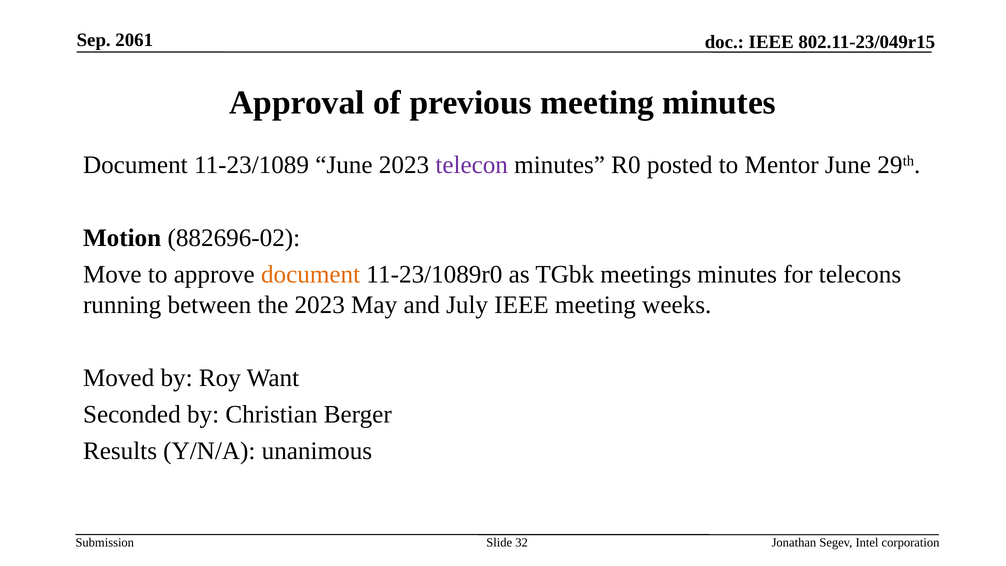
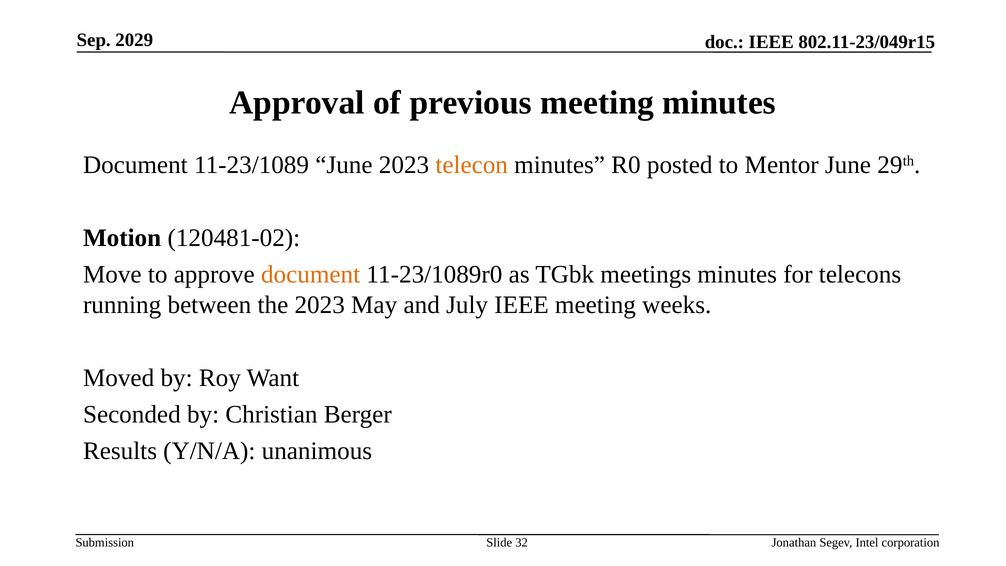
2061: 2061 -> 2029 (134, 40)
telecon colour: purple -> orange (472, 165)
882696-02: 882696-02 -> 120481-02 (234, 238)
